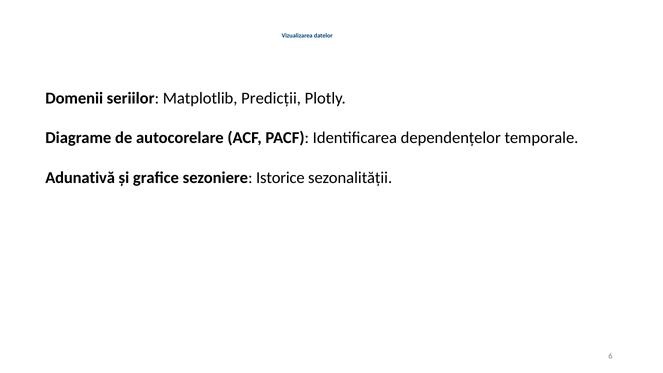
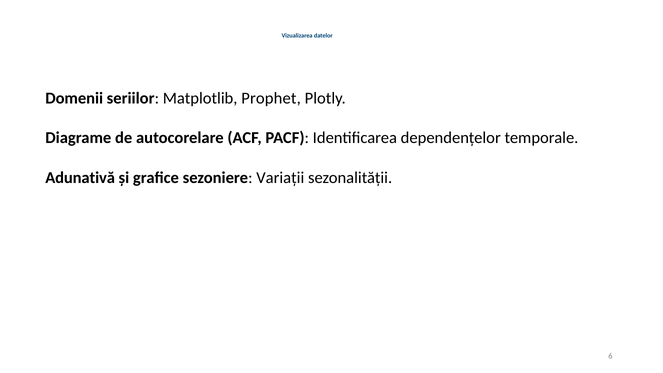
Predicții: Predicții -> Prophet (271, 98)
Istorice: Istorice -> Variații (280, 178)
